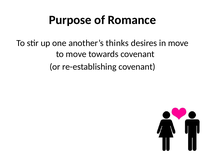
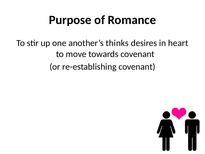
in move: move -> heart (178, 43)
